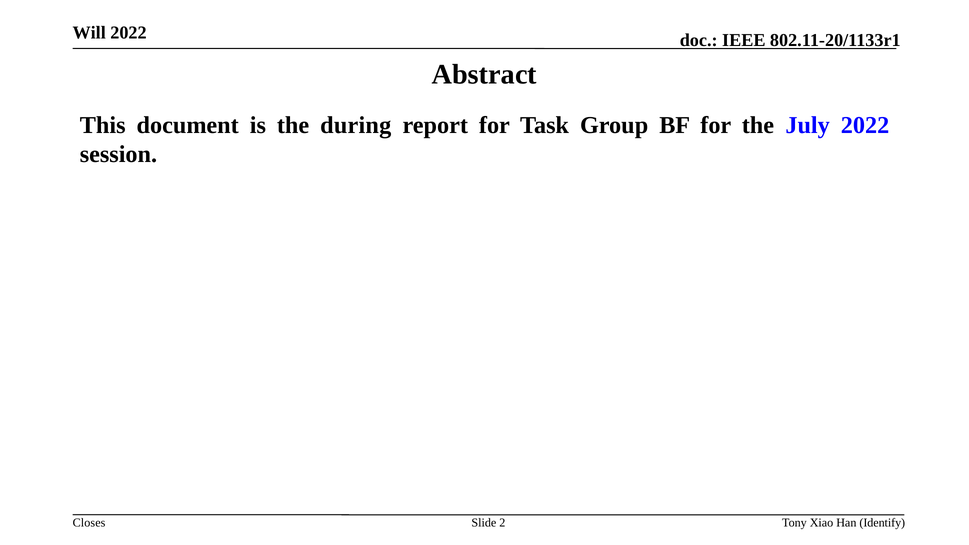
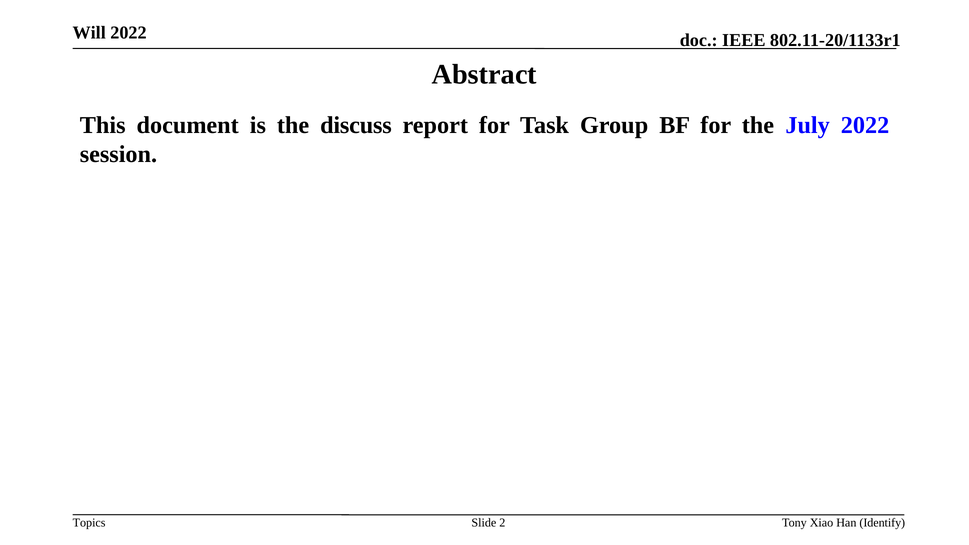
during: during -> discuss (356, 125)
Closes: Closes -> Topics (89, 523)
